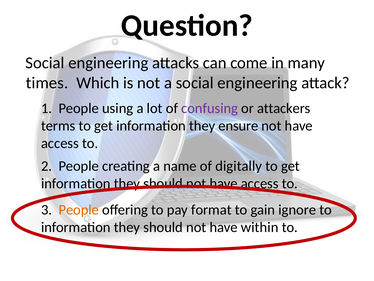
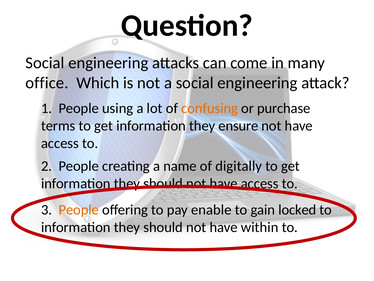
times: times -> office (47, 83)
confusing colour: purple -> orange (210, 108)
attackers: attackers -> purchase (284, 108)
format: format -> enable (211, 209)
ignore: ignore -> locked (297, 209)
